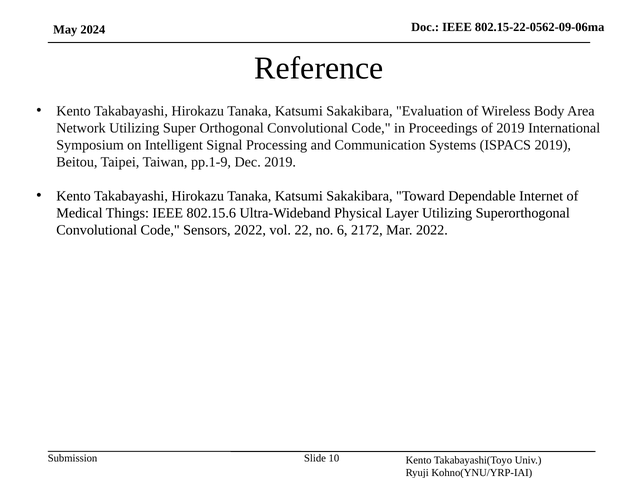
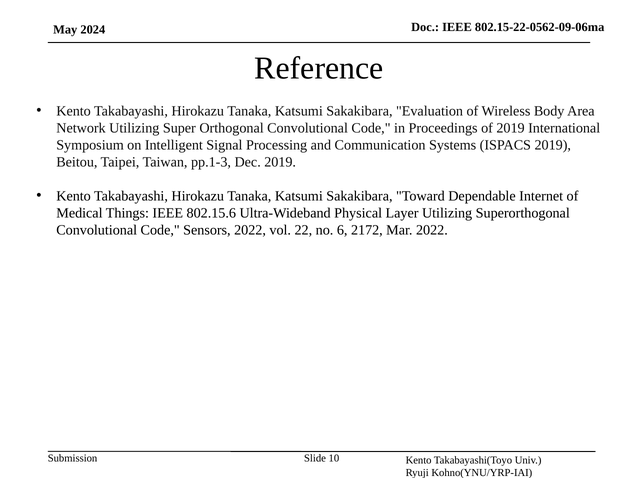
pp.1-9: pp.1-9 -> pp.1-3 (211, 162)
